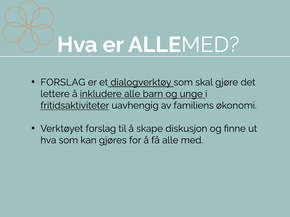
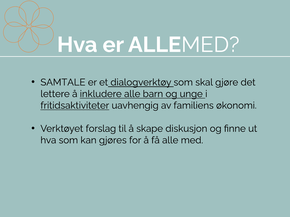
FORSLAG: FORSLAG -> SAMTALE (63, 82)
